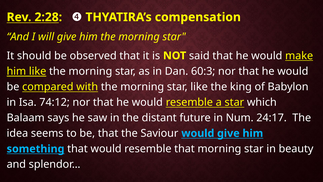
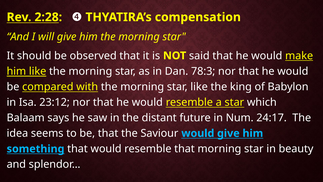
60:3: 60:3 -> 78:3 (203, 71)
74:12: 74:12 -> 23:12 (55, 102)
